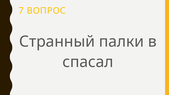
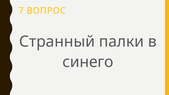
спасал: спасал -> синего (88, 62)
